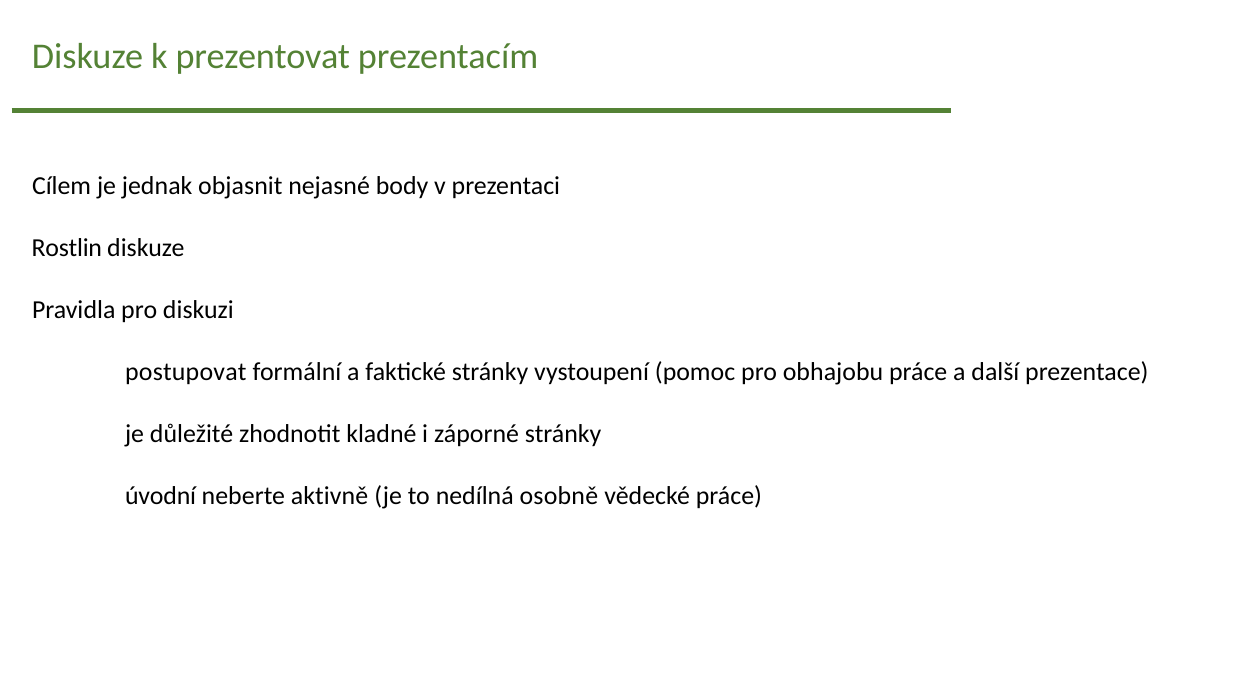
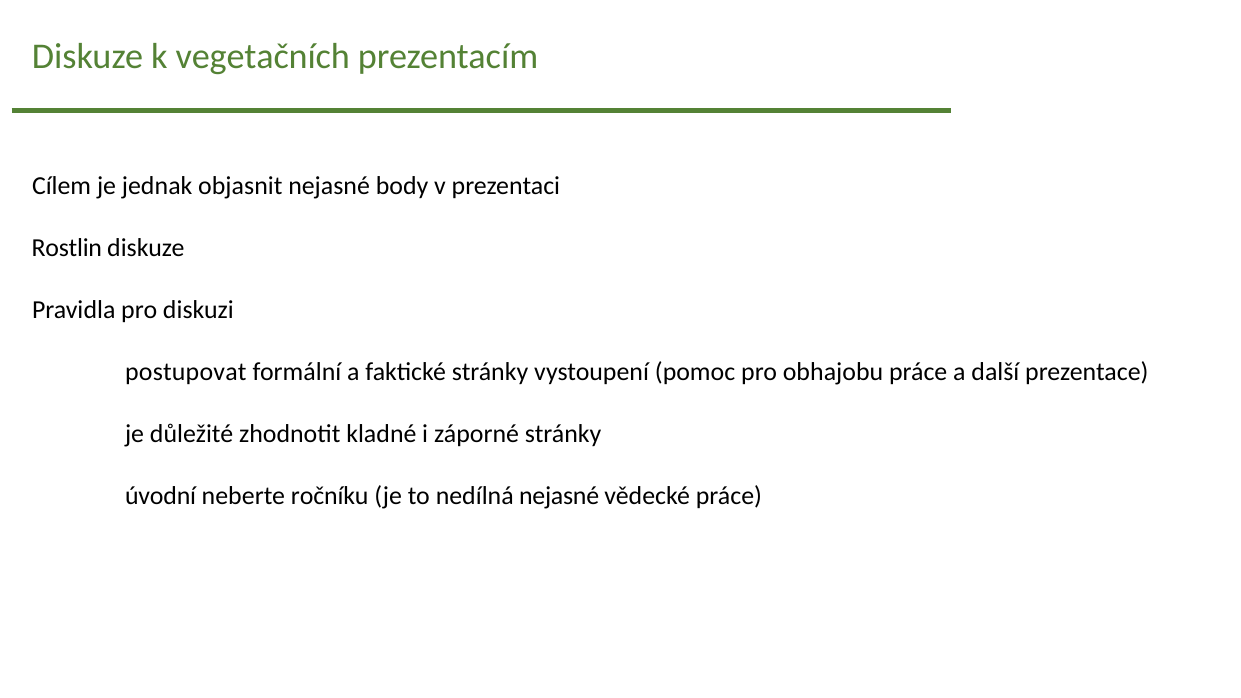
prezentovat: prezentovat -> vegetačních (263, 57)
aktivně: aktivně -> ročníku (330, 496)
nedílná osobně: osobně -> nejasné (559, 496)
